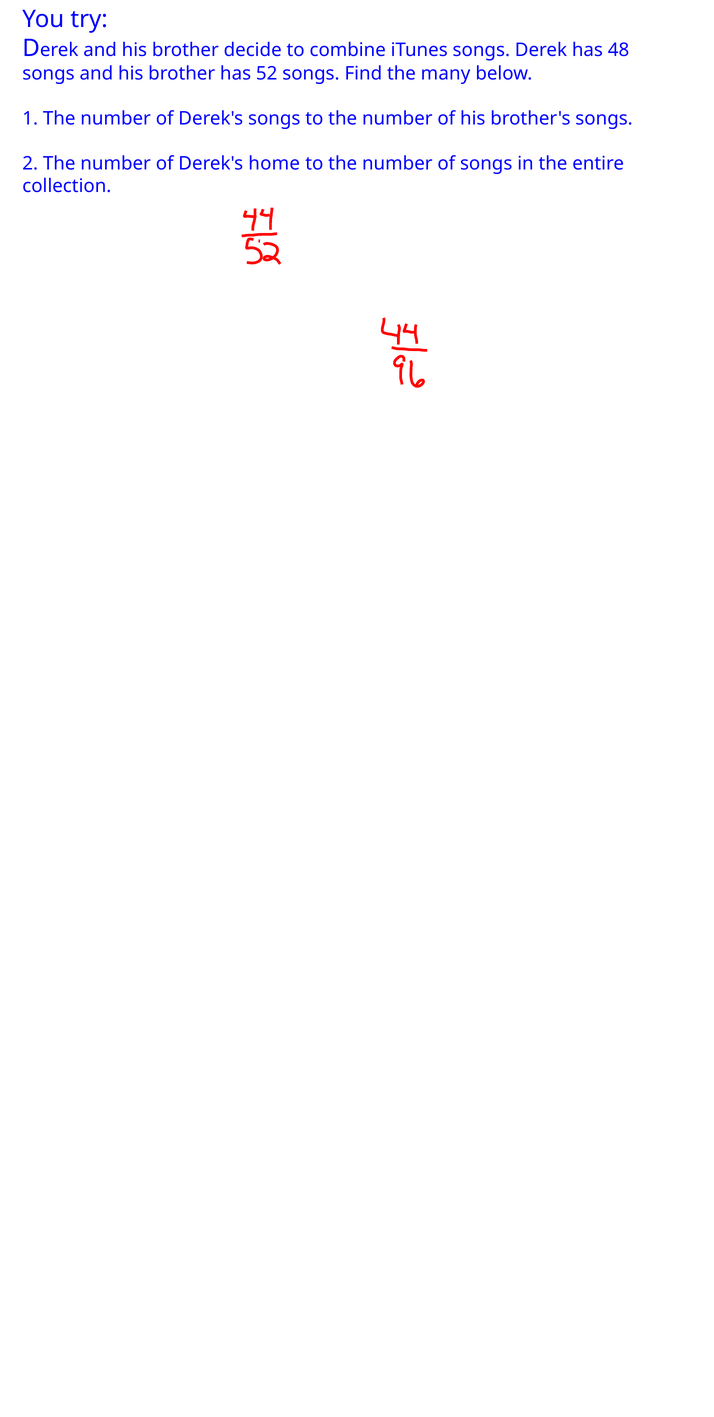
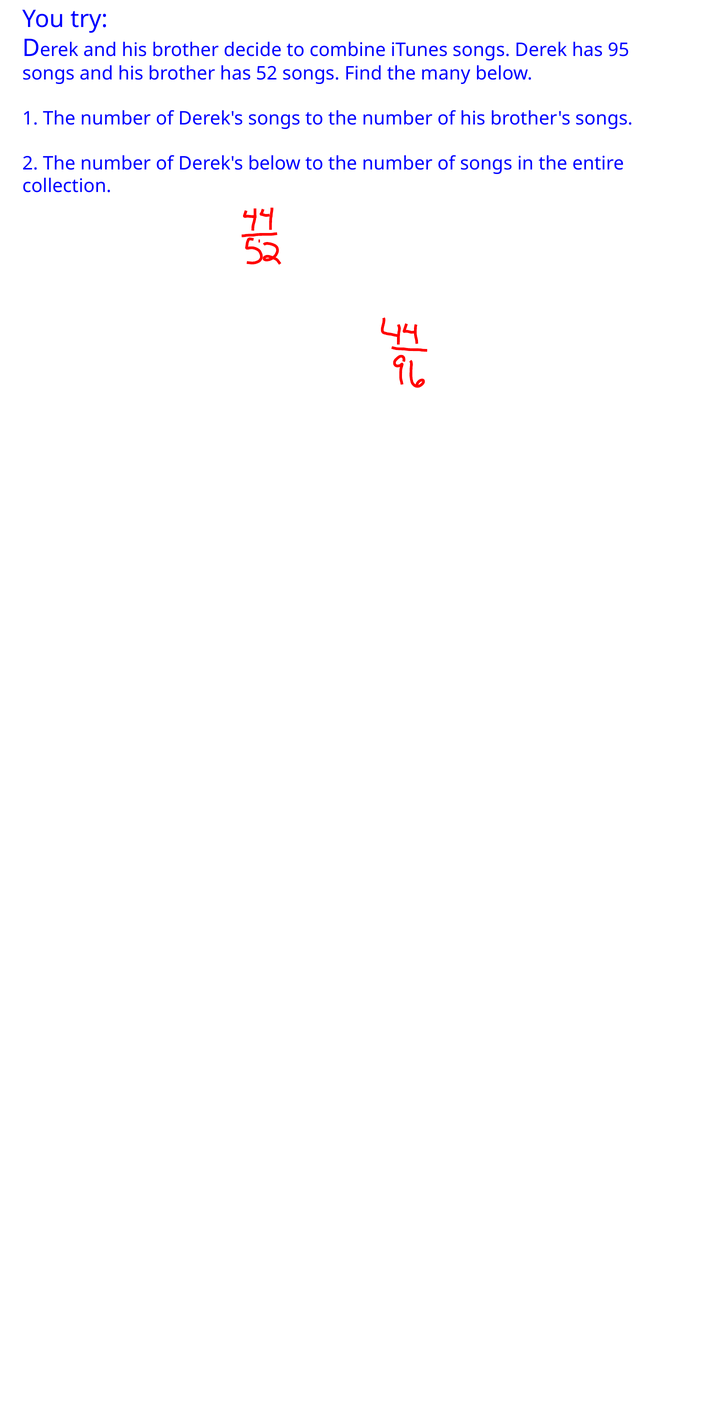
48: 48 -> 95 (619, 50)
Derek's home: home -> below (274, 164)
